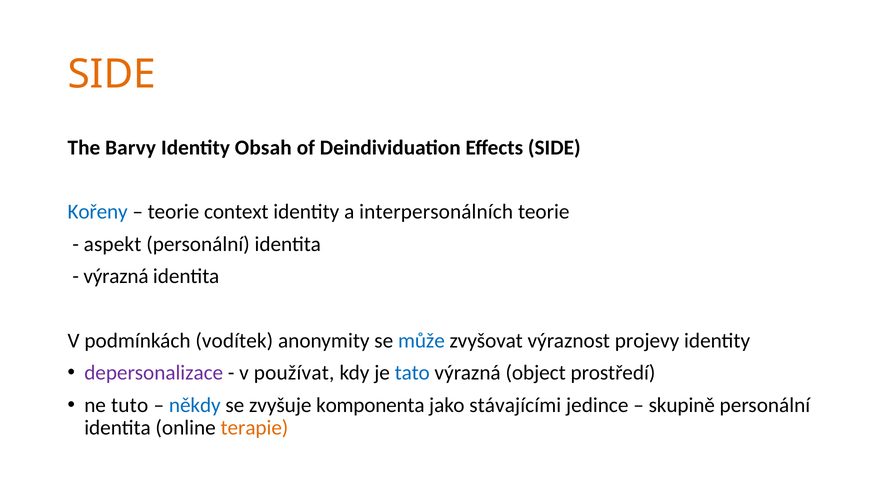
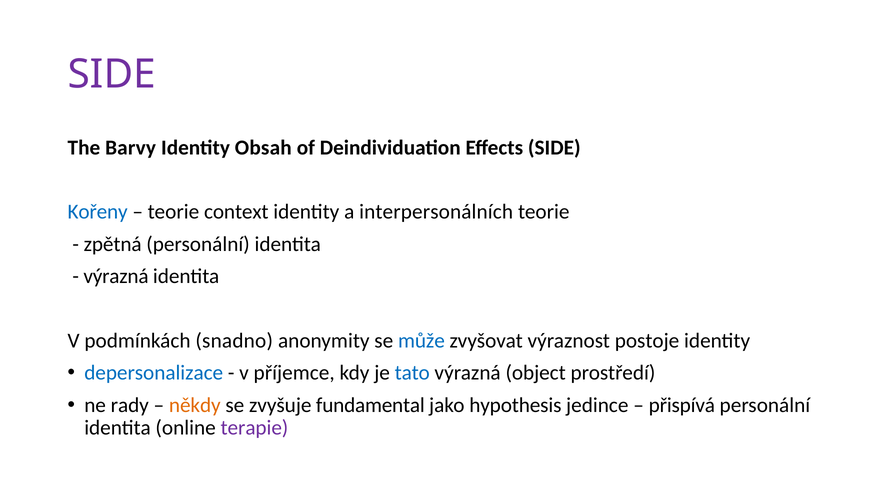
SIDE colour: orange -> purple (112, 75)
aspekt: aspekt -> zpětná (113, 244)
vodítek: vodítek -> snadno (234, 341)
projevy: projevy -> postoje (647, 341)
depersonalizace colour: purple -> blue (154, 373)
používat: používat -> příjemce (294, 373)
tuto: tuto -> rady (130, 405)
někdy colour: blue -> orange (195, 405)
komponenta: komponenta -> fundamental (370, 405)
stávajícími: stávajícími -> hypothesis (515, 405)
skupině: skupině -> přispívá (682, 405)
terapie colour: orange -> purple (254, 428)
